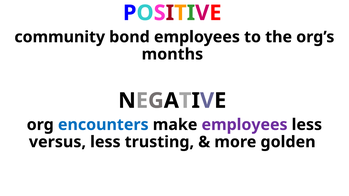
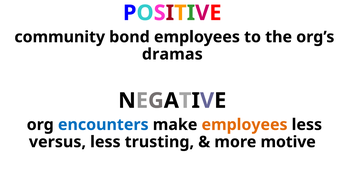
months: months -> dramas (172, 54)
employees colour: purple -> orange (245, 125)
golden: golden -> motive (288, 142)
